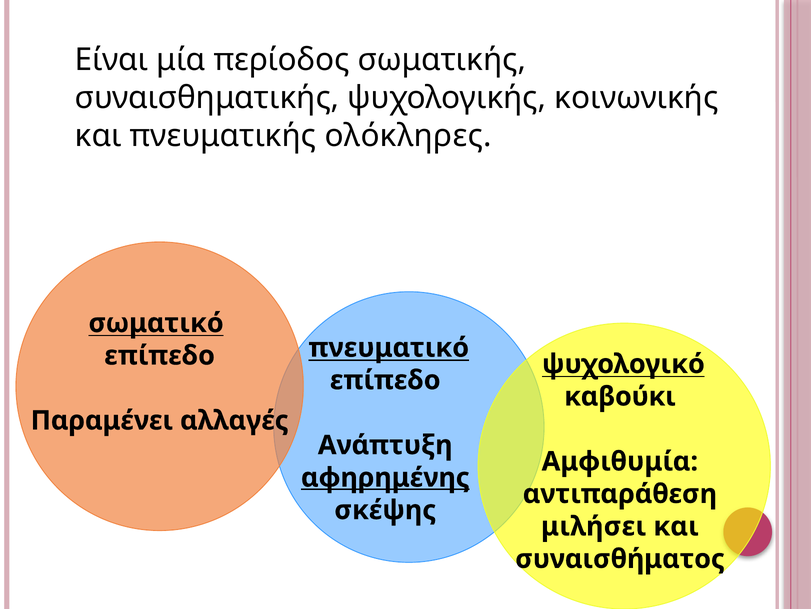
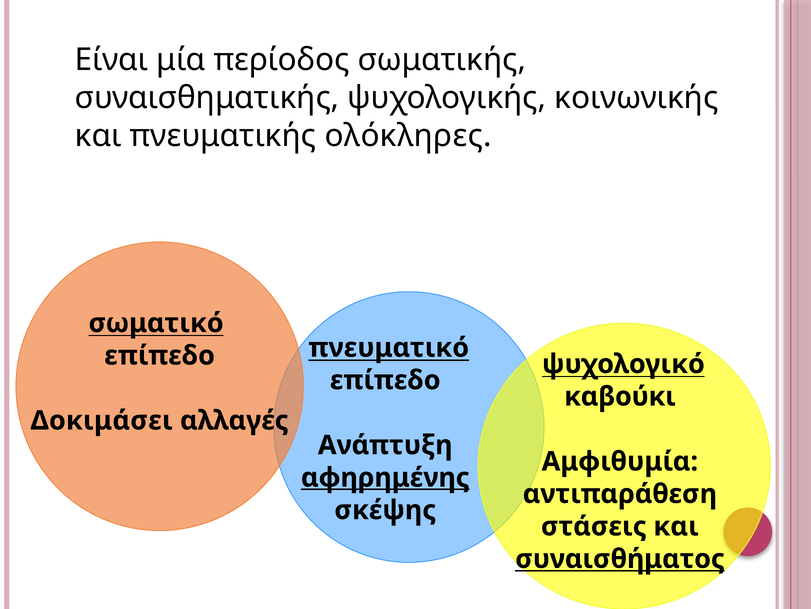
Παραμένει: Παραμένει -> Δοκιμάσει (102, 420)
μιλήσει: μιλήσει -> στάσεις (594, 526)
συναισθήματος underline: none -> present (620, 558)
